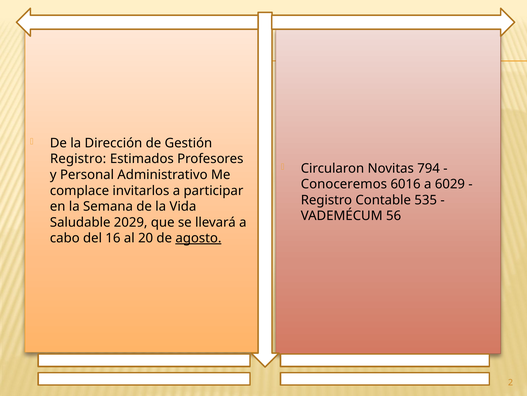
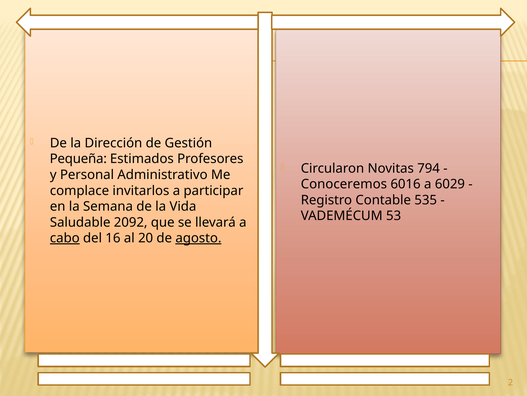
Registro: Registro -> Pequeña (78, 159)
56: 56 -> 53 (394, 216)
2029: 2029 -> 2092 (131, 222)
cabo underline: none -> present (65, 238)
